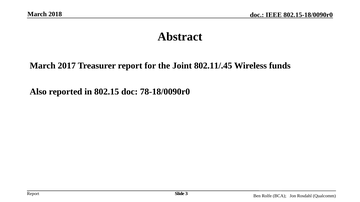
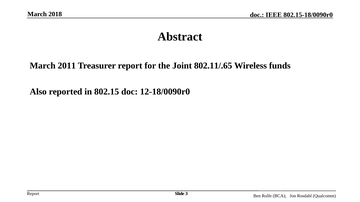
2017: 2017 -> 2011 (67, 66)
802.11/.45: 802.11/.45 -> 802.11/.65 (213, 66)
78-18/0090r0: 78-18/0090r0 -> 12-18/0090r0 (165, 92)
